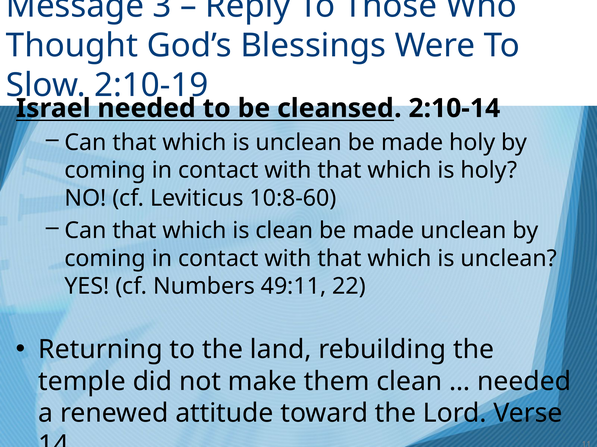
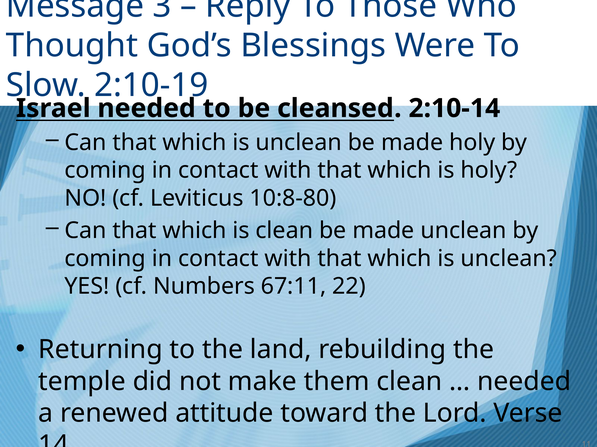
10:8-60: 10:8-60 -> 10:8-80 (293, 198)
49:11: 49:11 -> 67:11 (294, 287)
